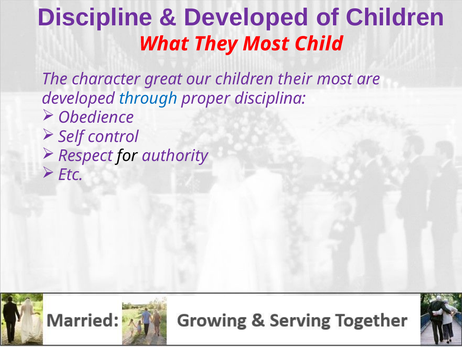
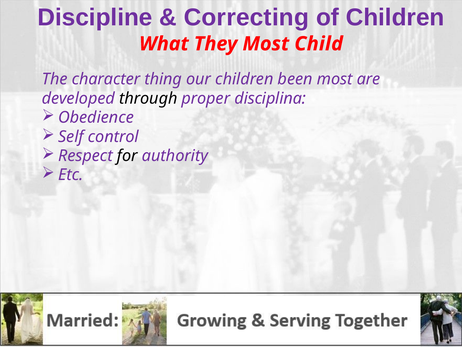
Developed: Developed -> Correcting (246, 18)
great: great -> thing (163, 79)
their: their -> been (295, 79)
through colour: blue -> black (148, 98)
